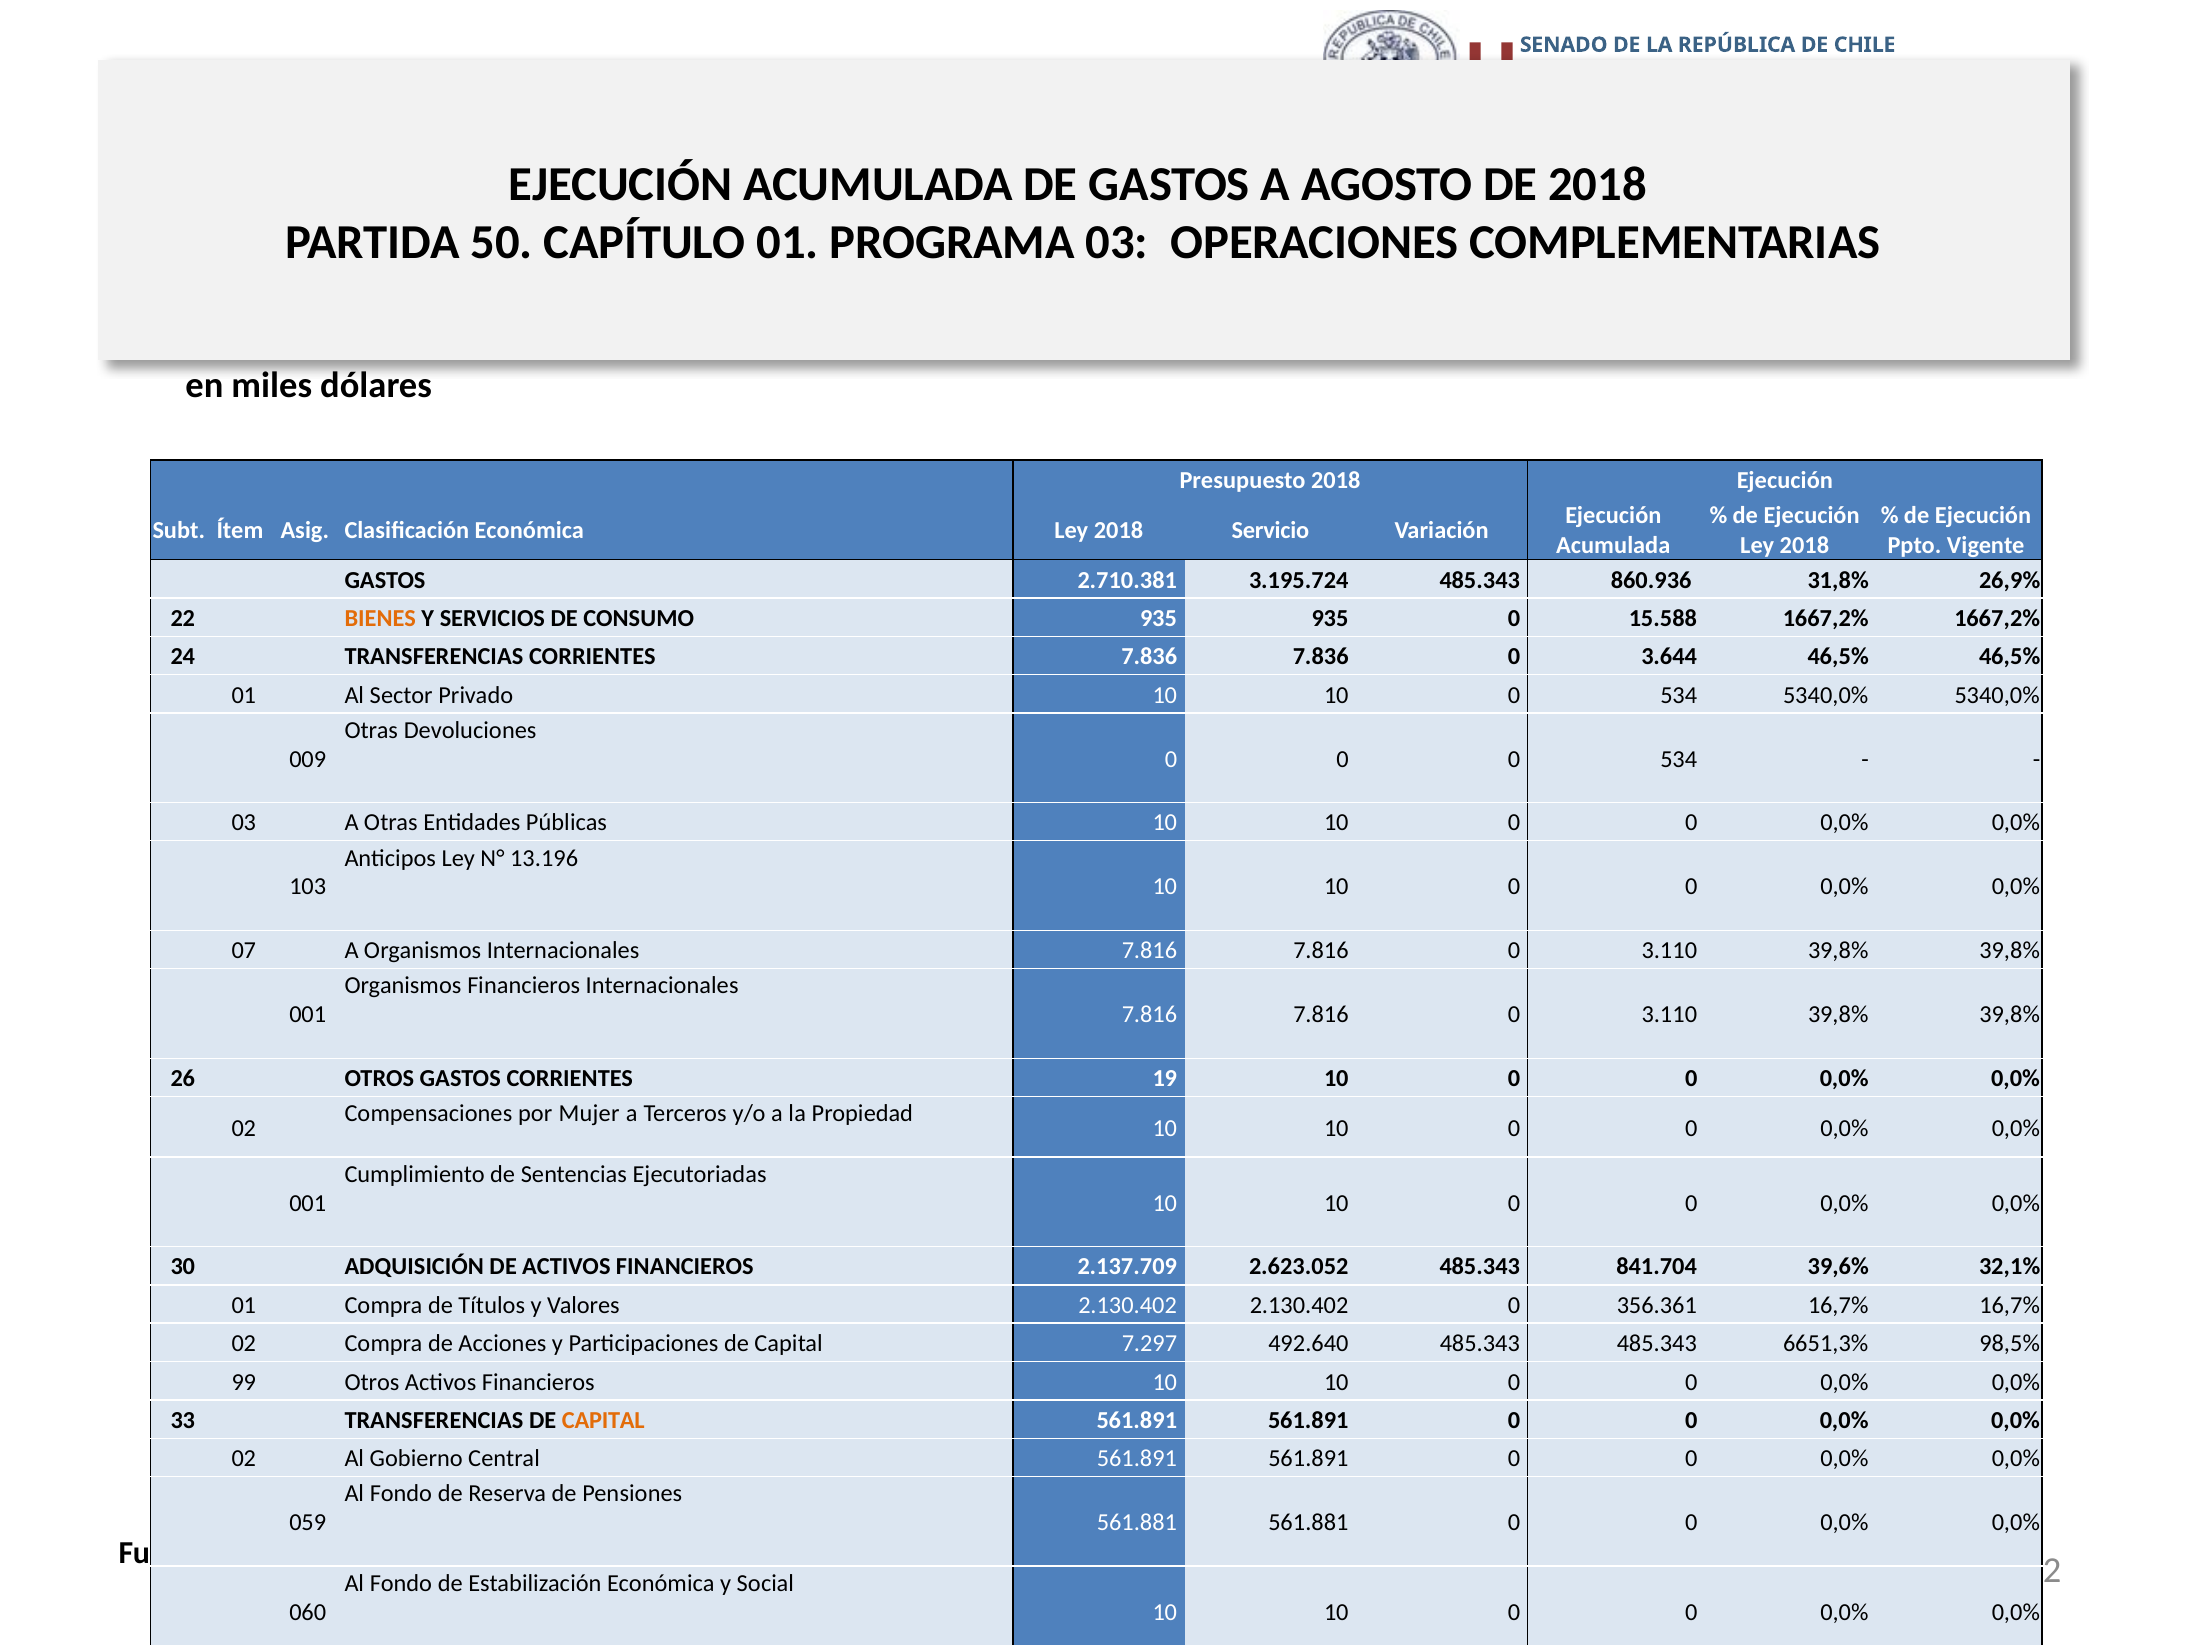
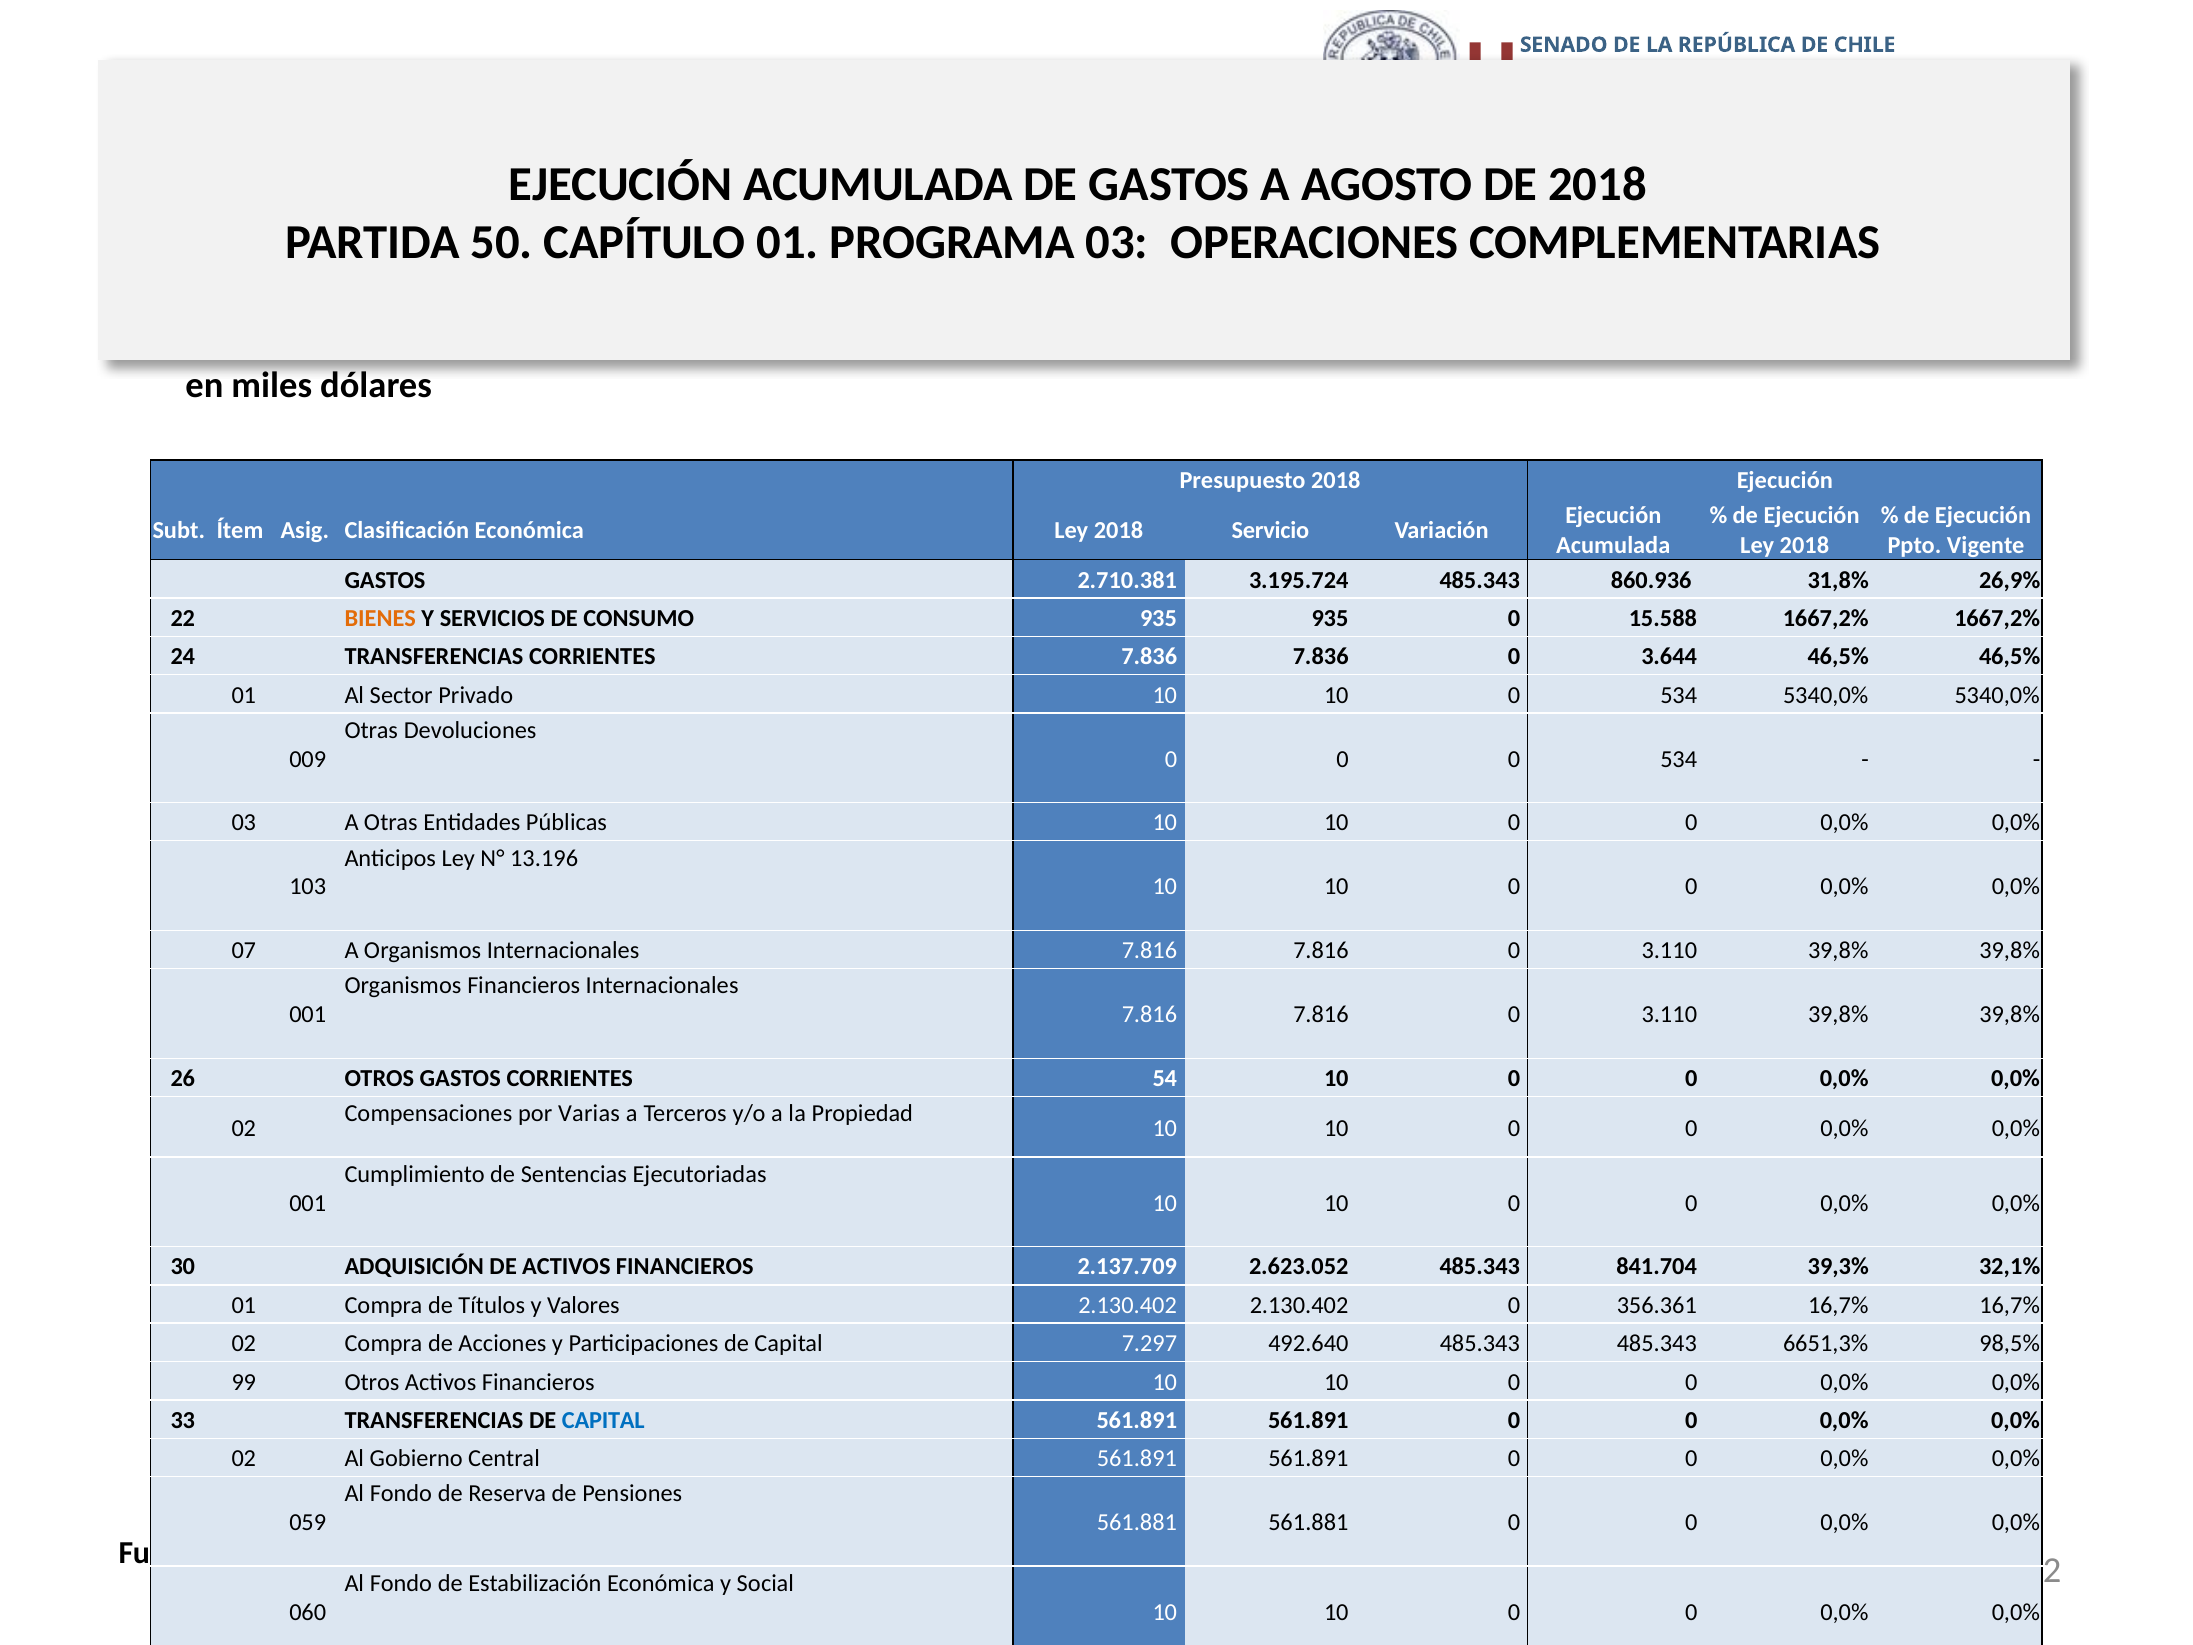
19: 19 -> 54 (1165, 1079)
Mujer: Mujer -> Varias (589, 1114)
39,6%: 39,6% -> 39,3% (1838, 1267)
CAPITAL colour: orange -> blue (603, 1420)
